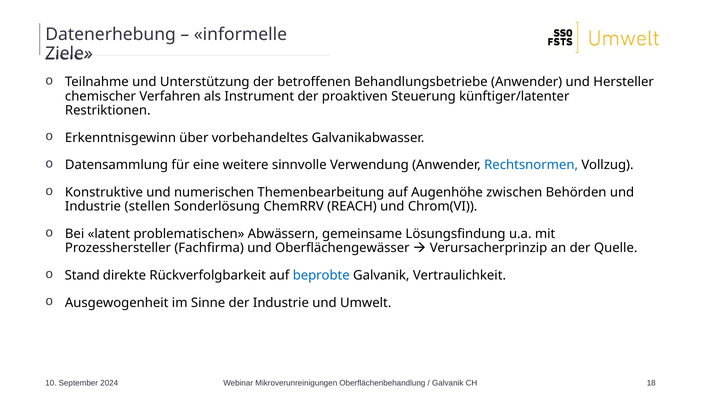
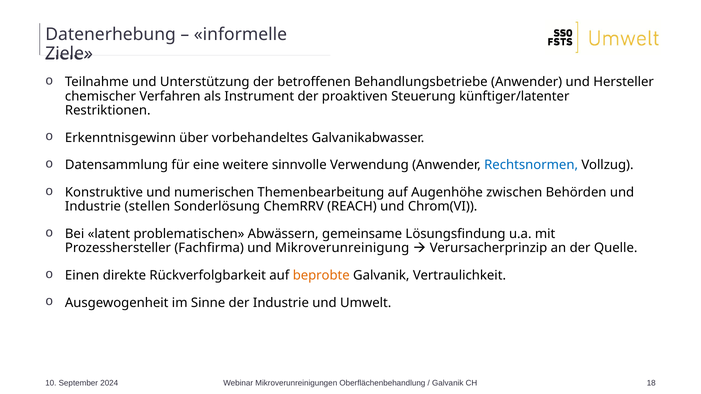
Oberflächengewässer: Oberflächengewässer -> Mikroverunreinigung (342, 248)
Stand: Stand -> Einen (82, 276)
beprobte colour: blue -> orange (321, 276)
